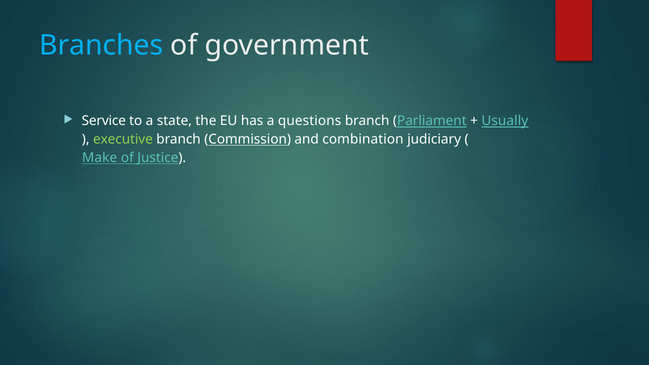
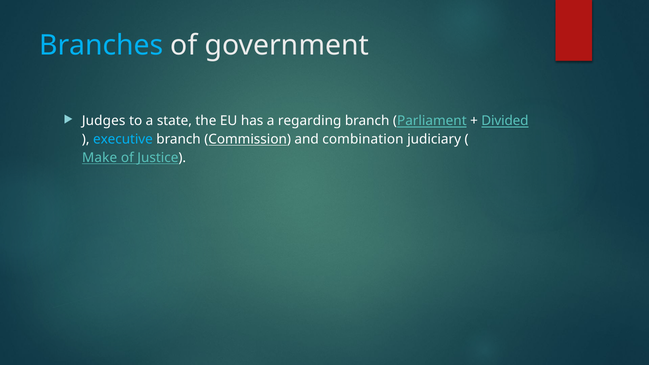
Service: Service -> Judges (104, 121)
questions: questions -> regarding (310, 121)
Usually: Usually -> Divided (505, 121)
executive colour: light green -> light blue (123, 139)
